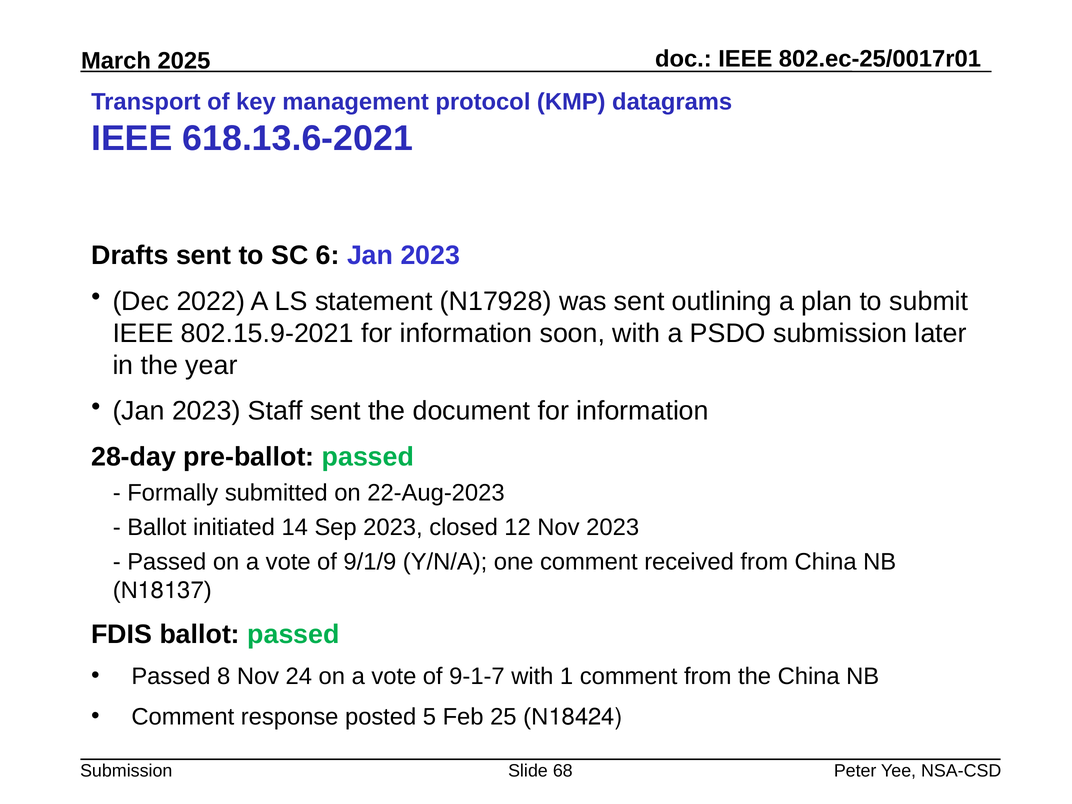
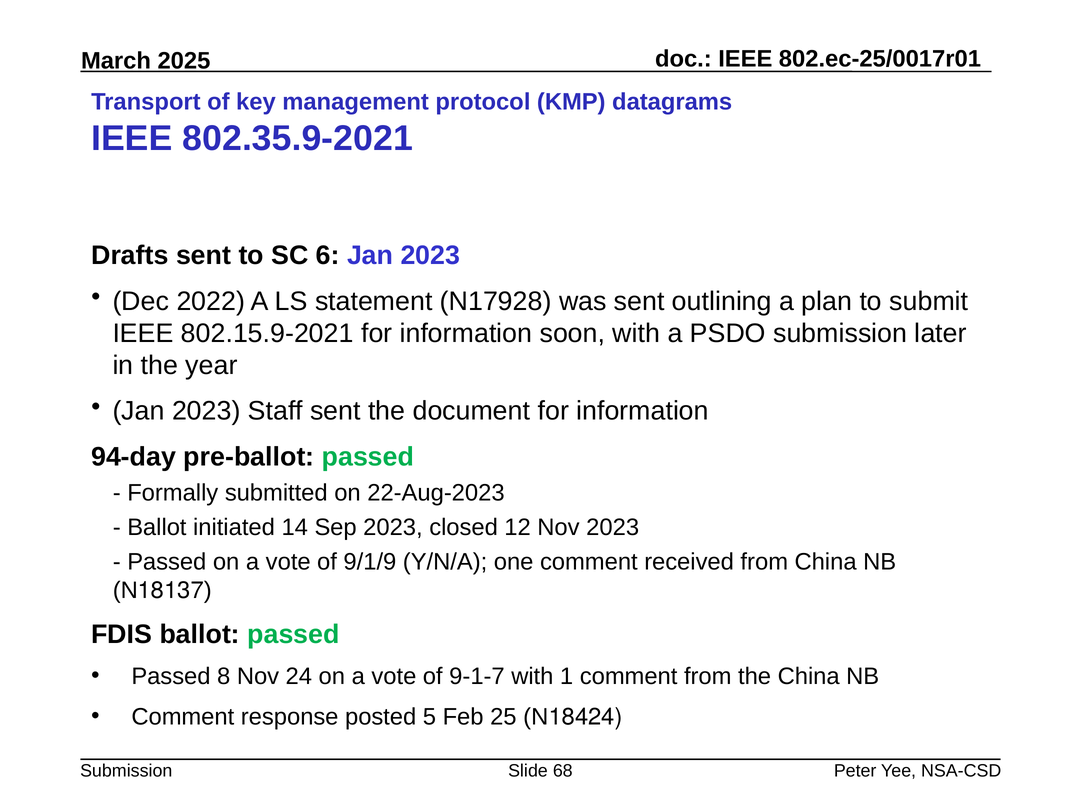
618.13.6-2021: 618.13.6-2021 -> 802.35.9-2021 (298, 138)
28-day: 28-day -> 94-day (134, 457)
